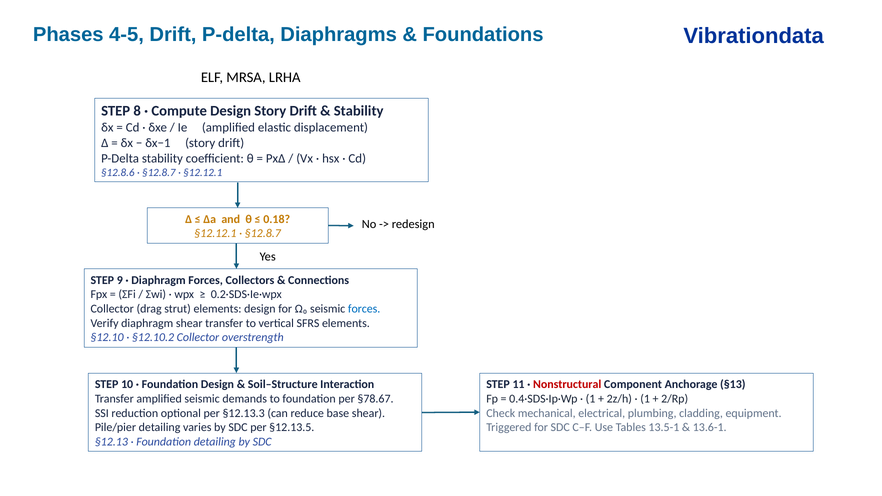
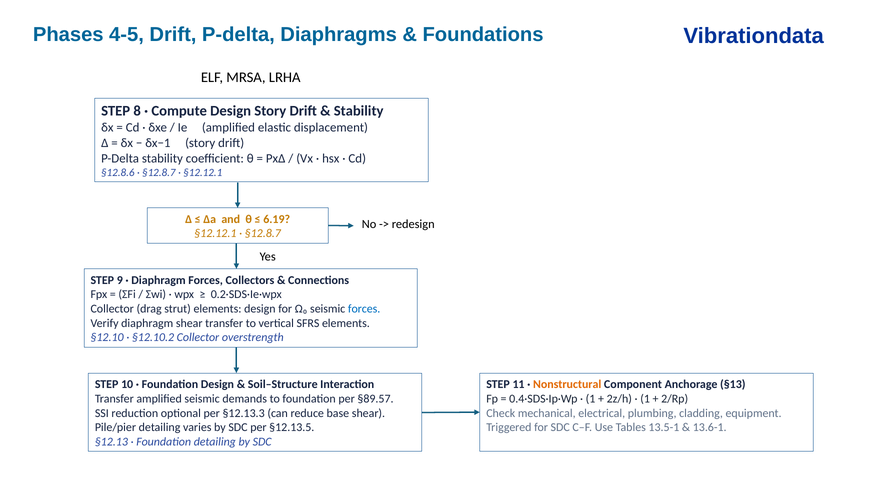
0.18: 0.18 -> 6.19 (277, 219)
Nonstructural colour: red -> orange (567, 384)
§78.67: §78.67 -> §89.57 (376, 399)
